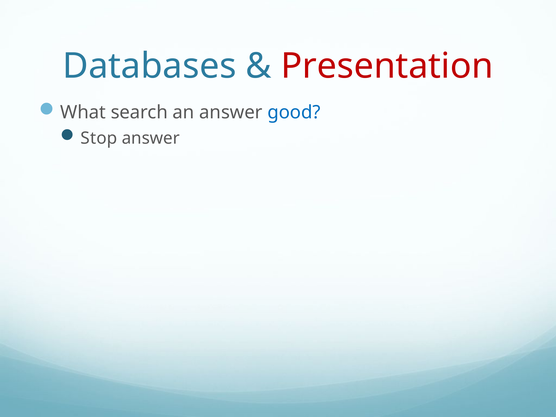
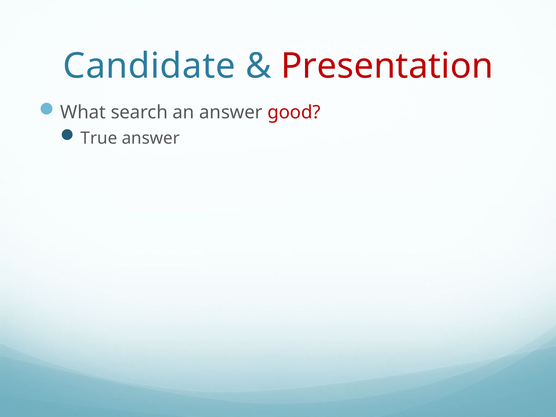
Databases: Databases -> Candidate (149, 66)
good colour: blue -> red (294, 113)
Stop: Stop -> True (99, 138)
